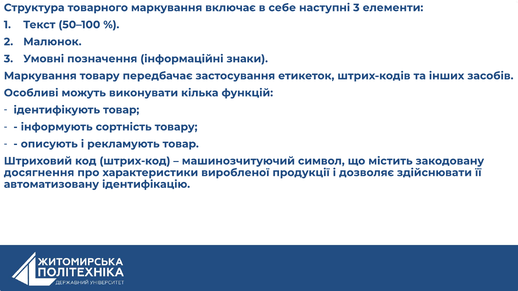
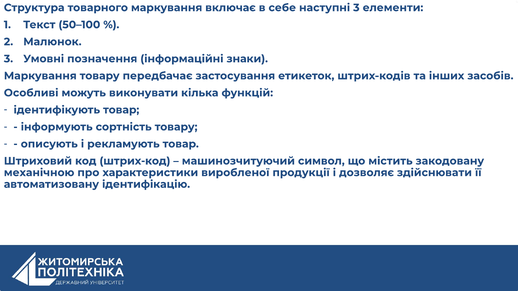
досягнення: досягнення -> механічною (39, 173)
